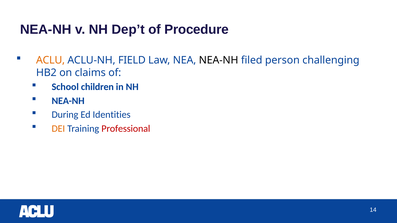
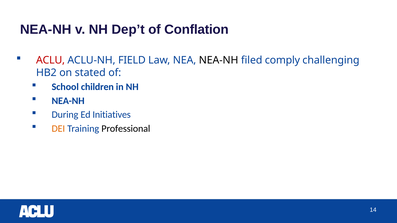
Procedure: Procedure -> Conflation (197, 29)
ACLU colour: orange -> red (51, 60)
person: person -> comply (282, 60)
claims: claims -> stated (90, 73)
Identities: Identities -> Initiatives (112, 115)
Professional colour: red -> black (126, 129)
